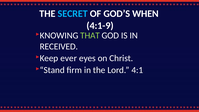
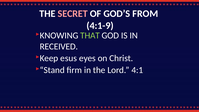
SECRET colour: light blue -> pink (73, 14)
WHEN: WHEN -> FROM (145, 14)
ever: ever -> esus (69, 58)
